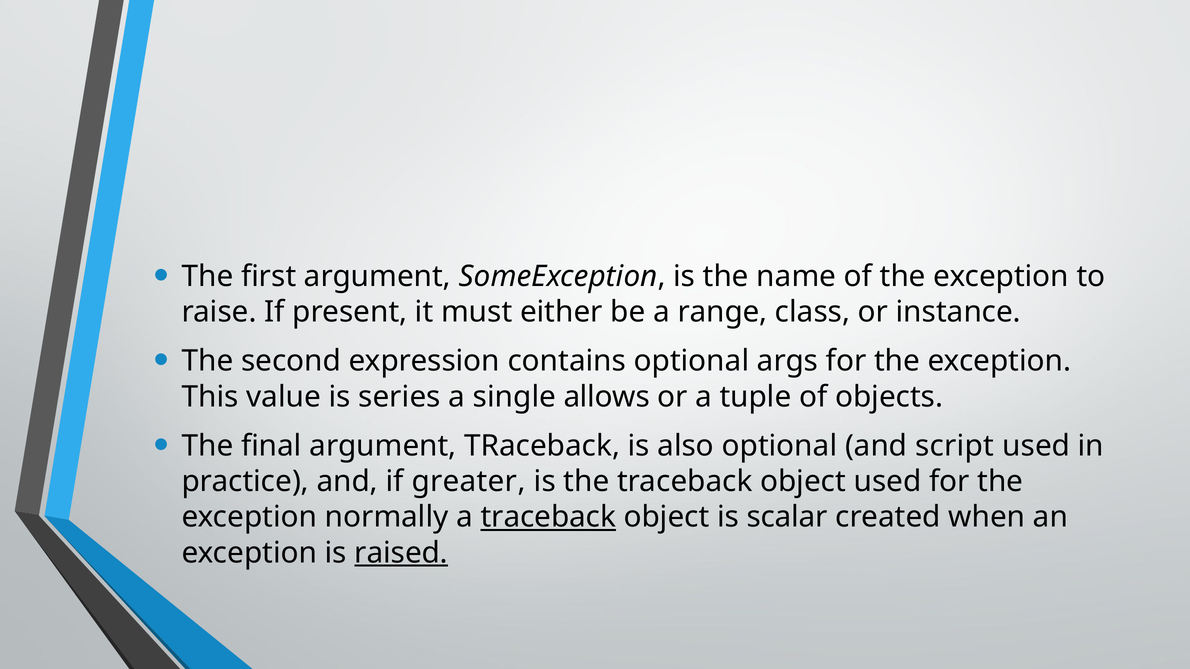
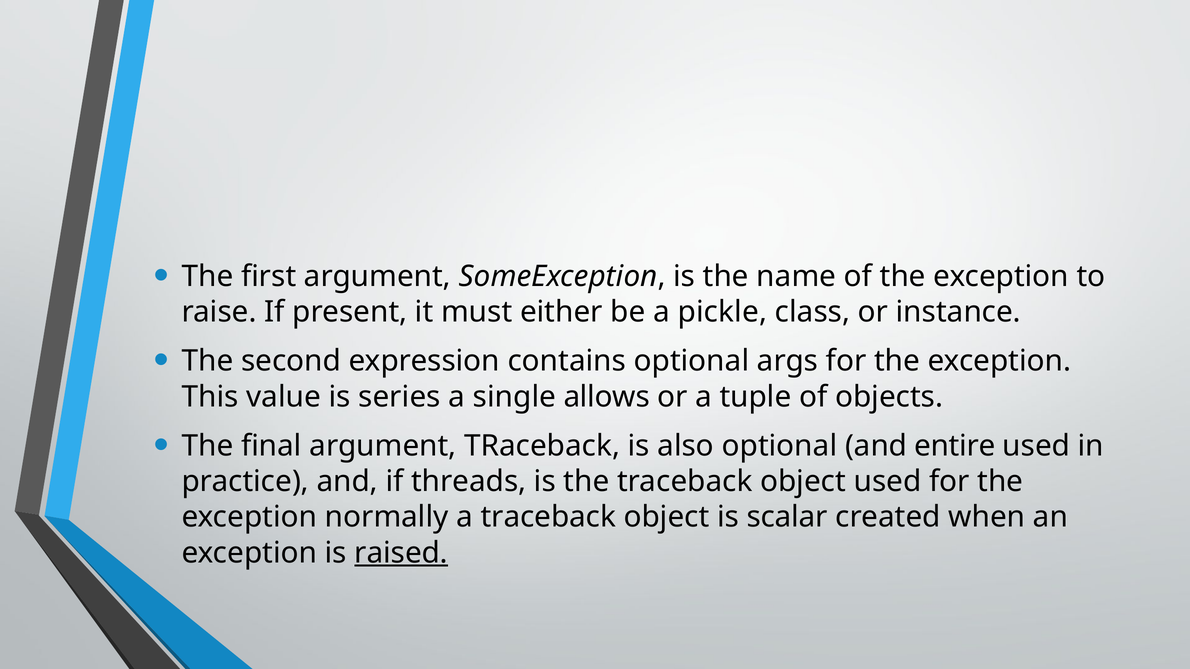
range: range -> pickle (722, 312)
script: script -> entire (955, 446)
greater: greater -> threads (469, 482)
traceback underline: present -> none (548, 517)
